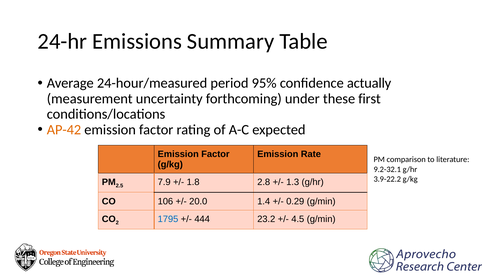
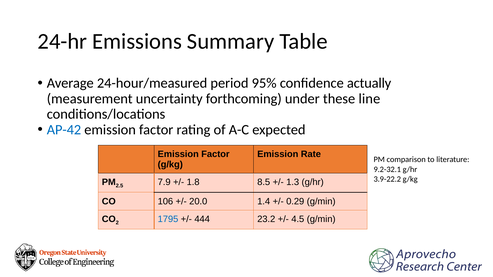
first: first -> line (369, 99)
AP-42 colour: orange -> blue (64, 130)
2.8: 2.8 -> 8.5 (264, 182)
